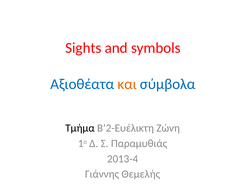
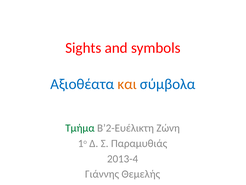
Τμήμα colour: black -> green (80, 128)
